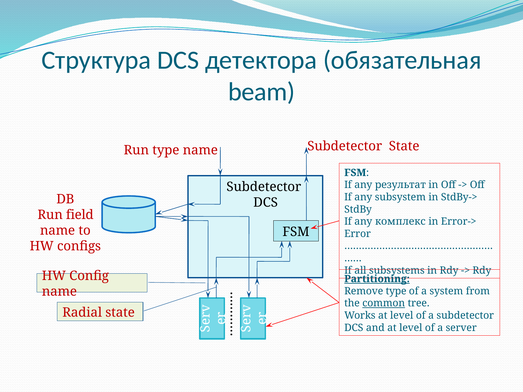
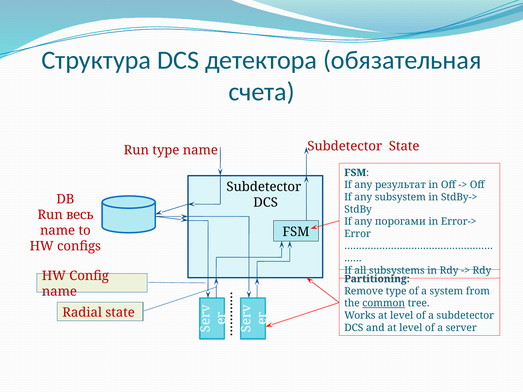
beam: beam -> счета (262, 92)
field: field -> весь (80, 215)
комплекс: комплекс -> порогами (400, 222)
Partitioning underline: present -> none (377, 279)
